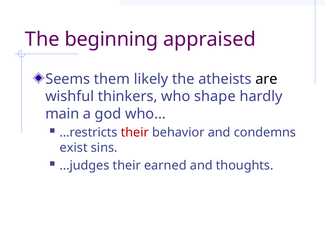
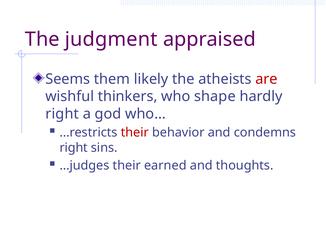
beginning: beginning -> judgment (111, 39)
are colour: black -> red (266, 79)
main: main -> right (62, 114)
exist: exist -> right (74, 148)
